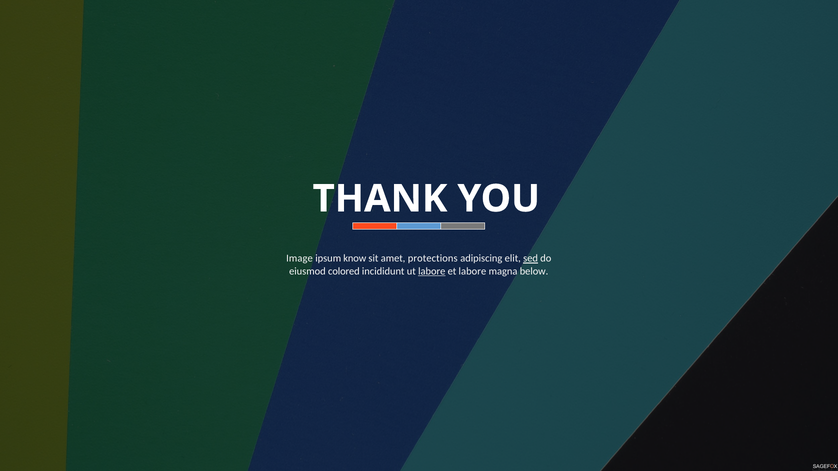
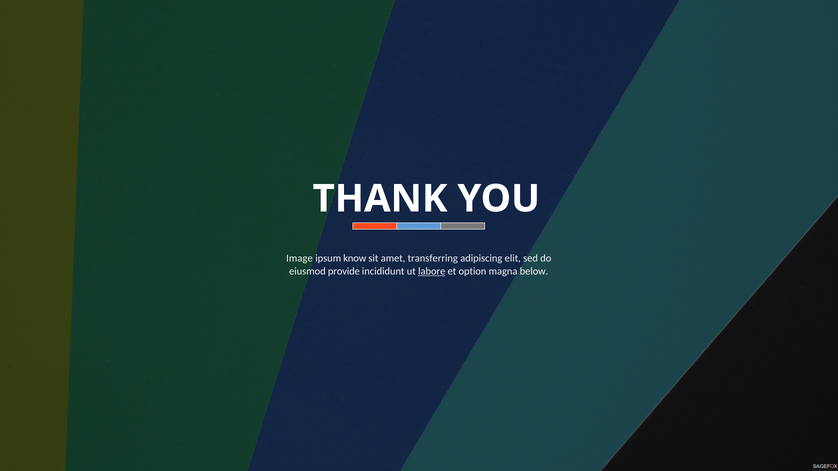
protections: protections -> transferring (433, 259)
sed underline: present -> none (531, 259)
colored: colored -> provide (344, 271)
et labore: labore -> option (472, 271)
